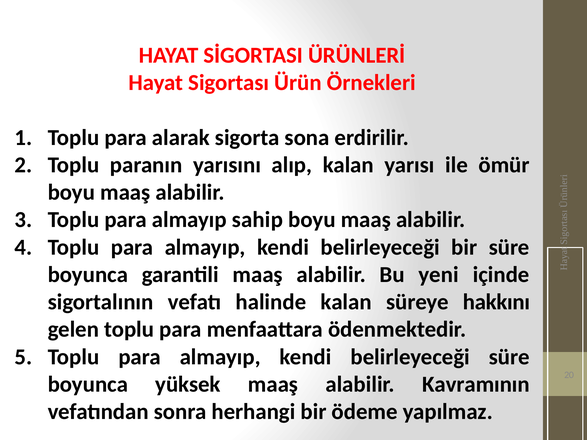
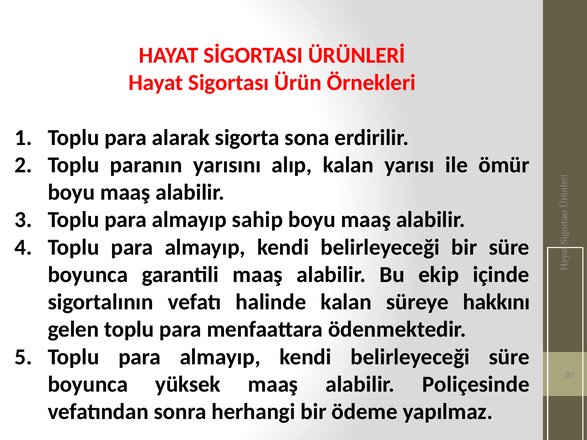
yeni: yeni -> ekip (439, 275)
Kavramının: Kavramının -> Poliçesinde (476, 384)
